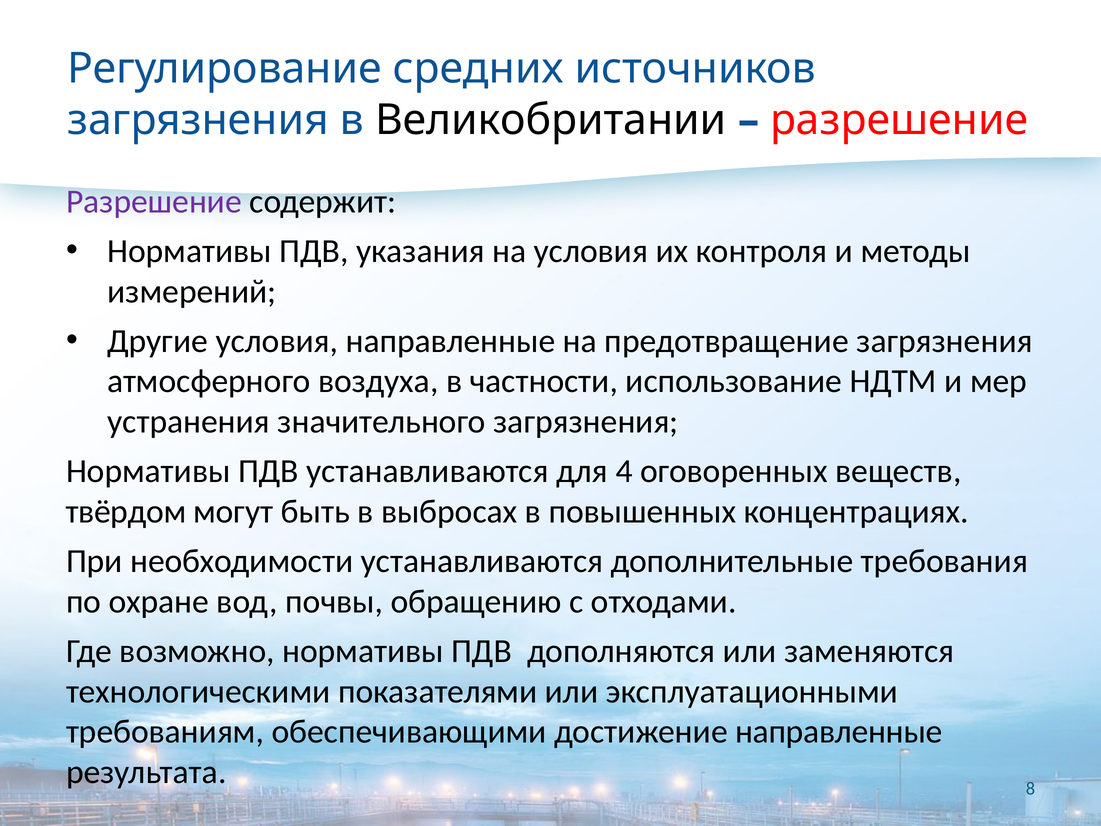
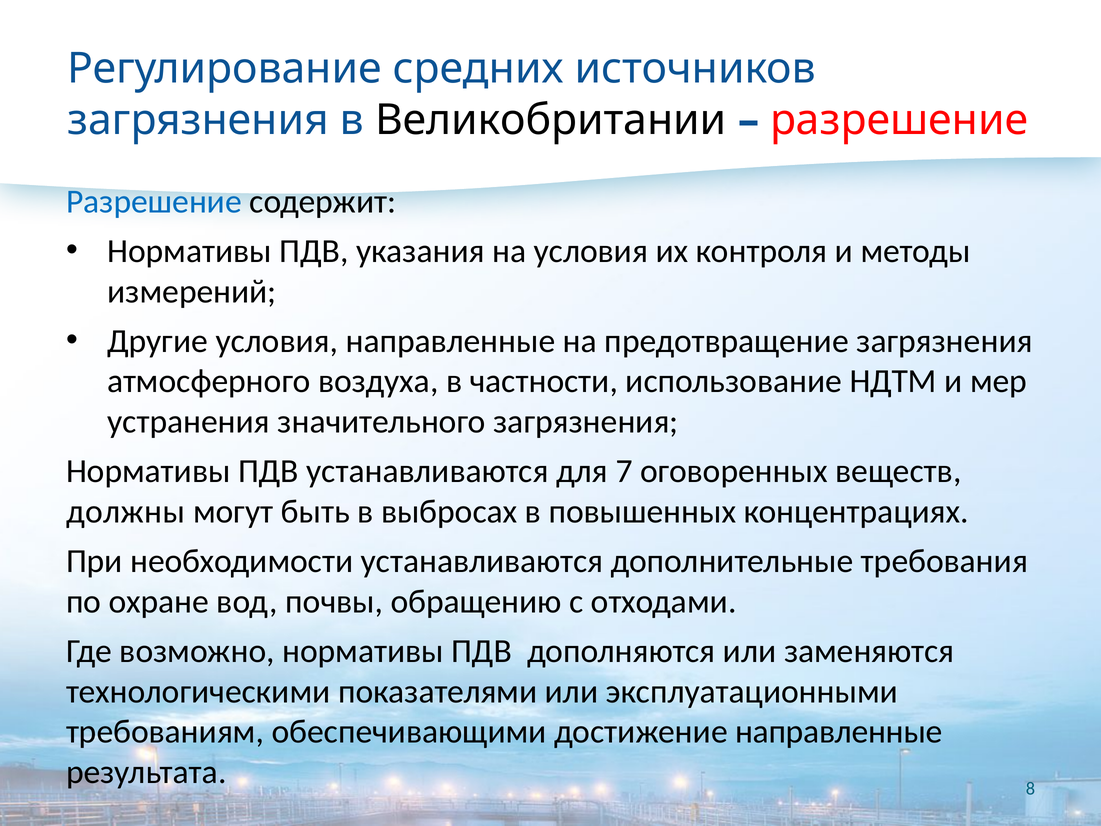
Разрешение colour: purple -> blue (154, 201)
4: 4 -> 7 (624, 471)
твёрдом: твёрдом -> должны (126, 511)
